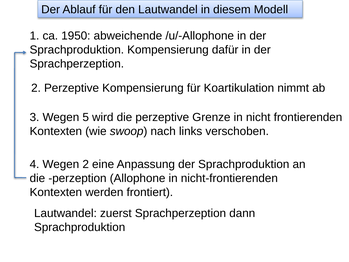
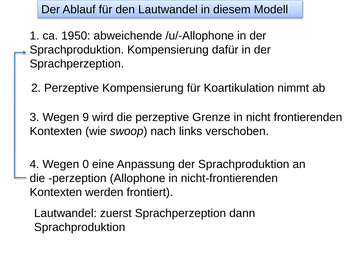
5: 5 -> 9 (86, 117)
Wegen 2: 2 -> 0 (86, 164)
